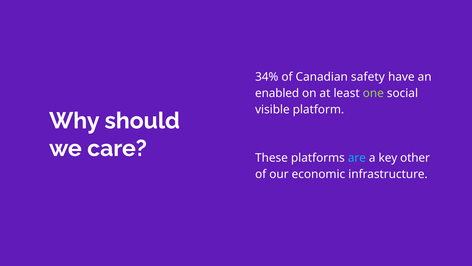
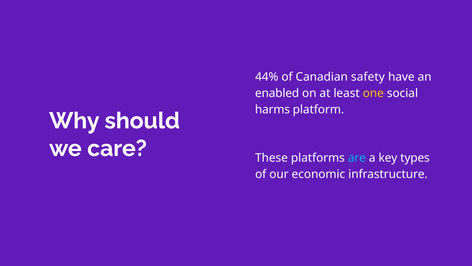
34%: 34% -> 44% (267, 77)
one colour: light green -> yellow (373, 93)
visible: visible -> harms (272, 109)
other: other -> types (415, 158)
